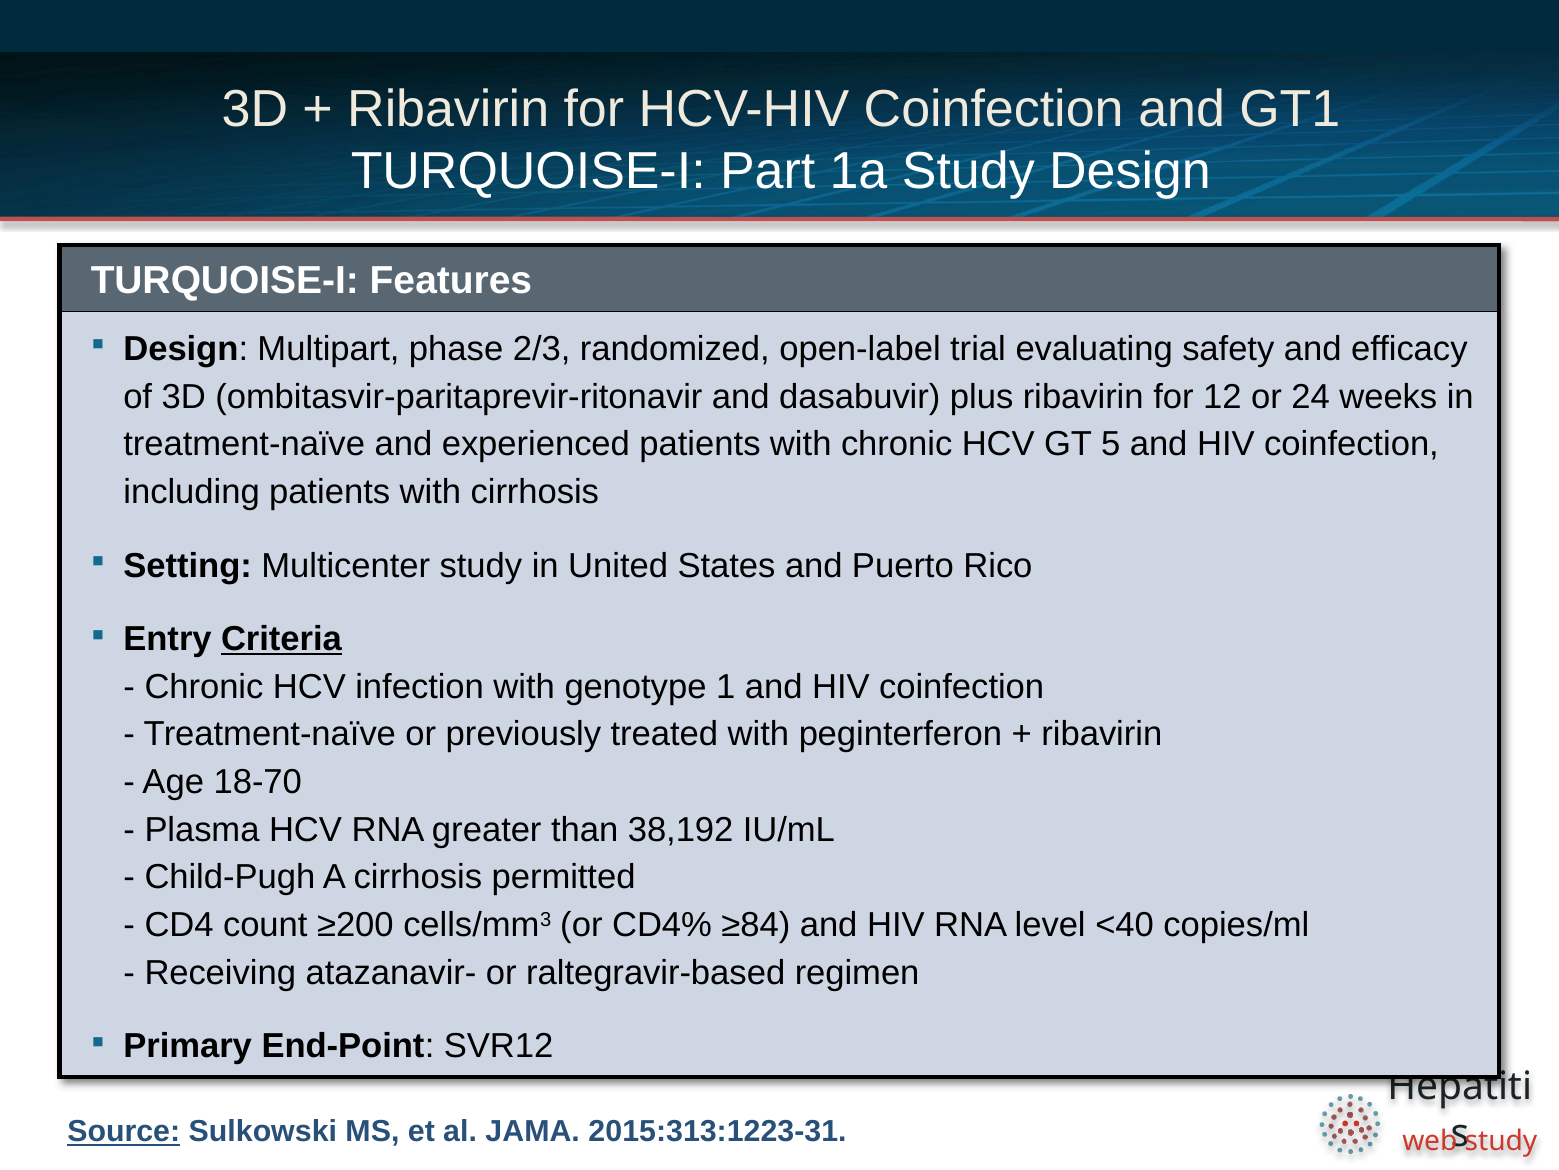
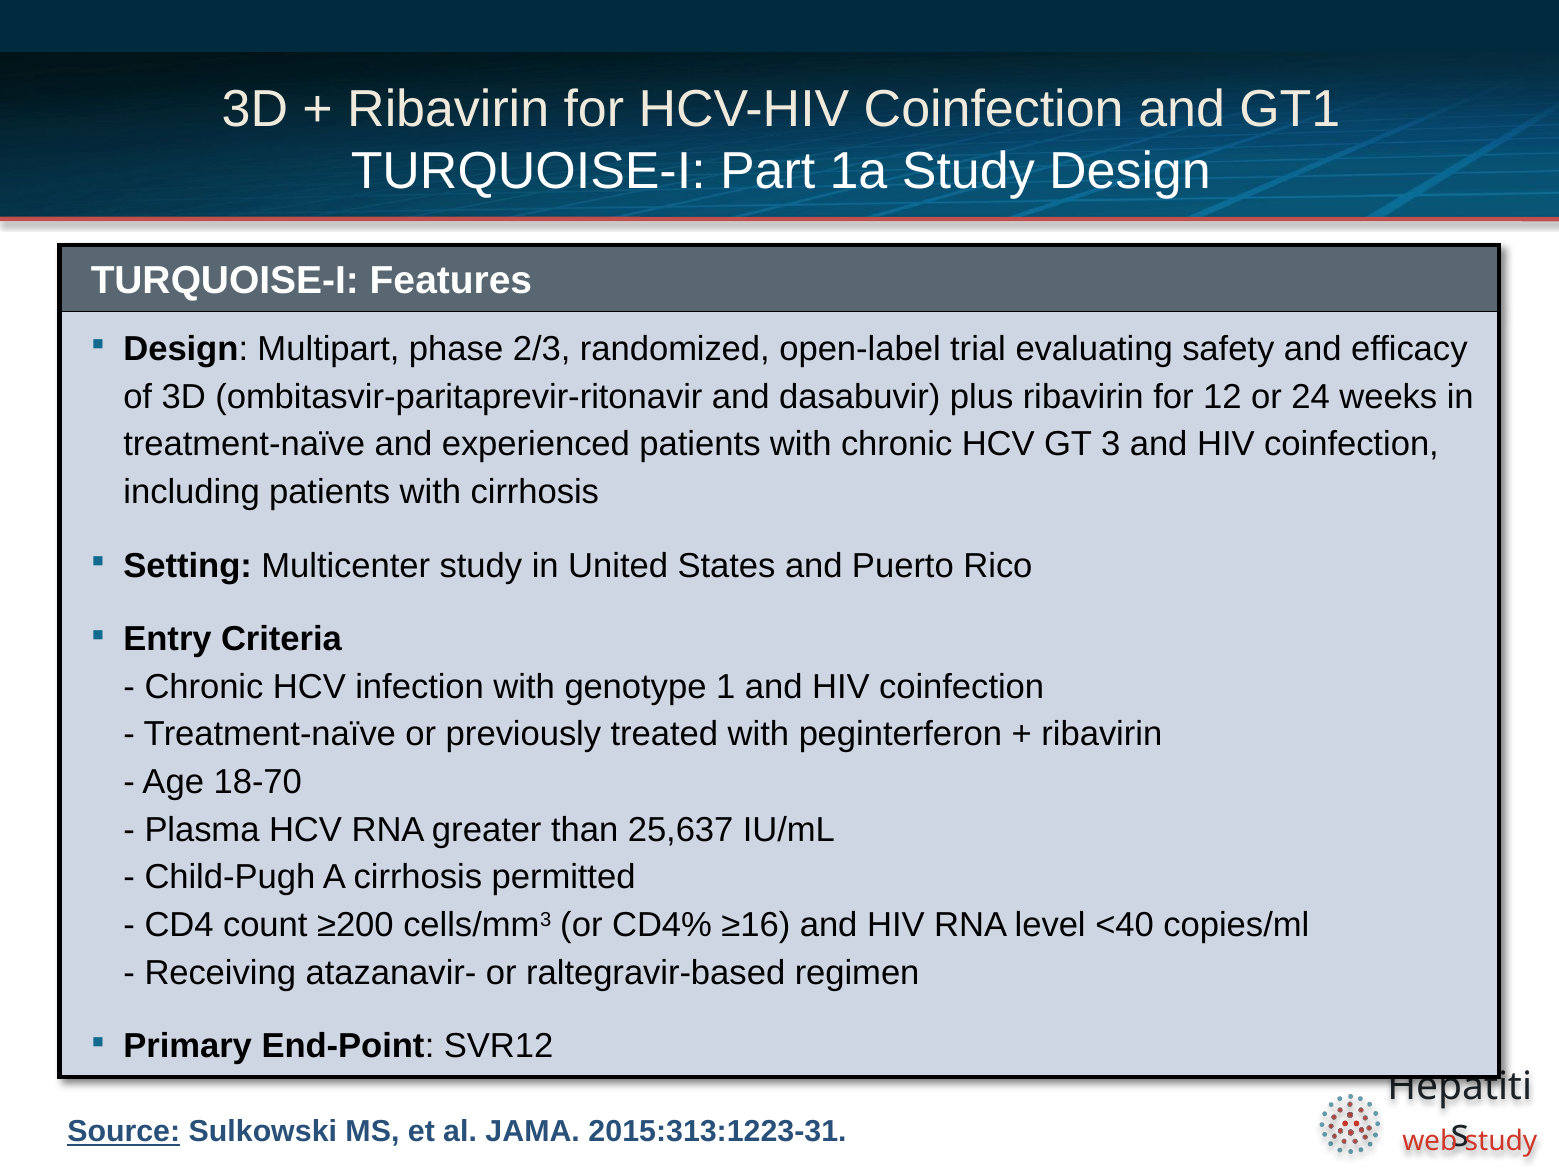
5: 5 -> 3 (1111, 444)
Criteria underline: present -> none (281, 639)
38,192: 38,192 -> 25,637 (681, 829)
≥84: ≥84 -> ≥16 (756, 925)
